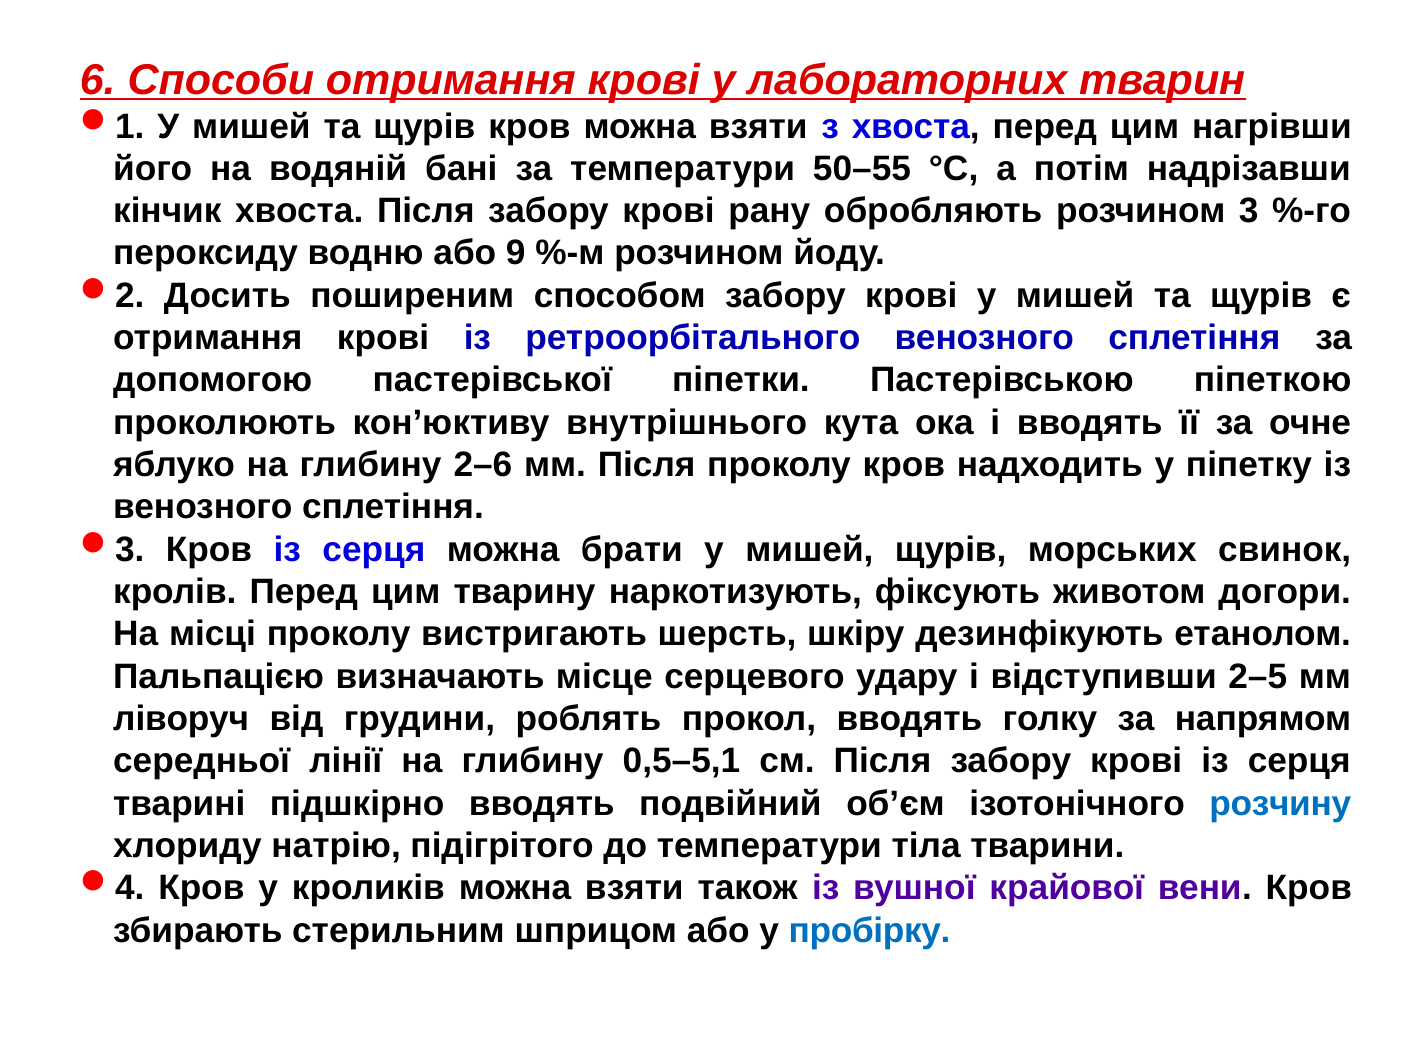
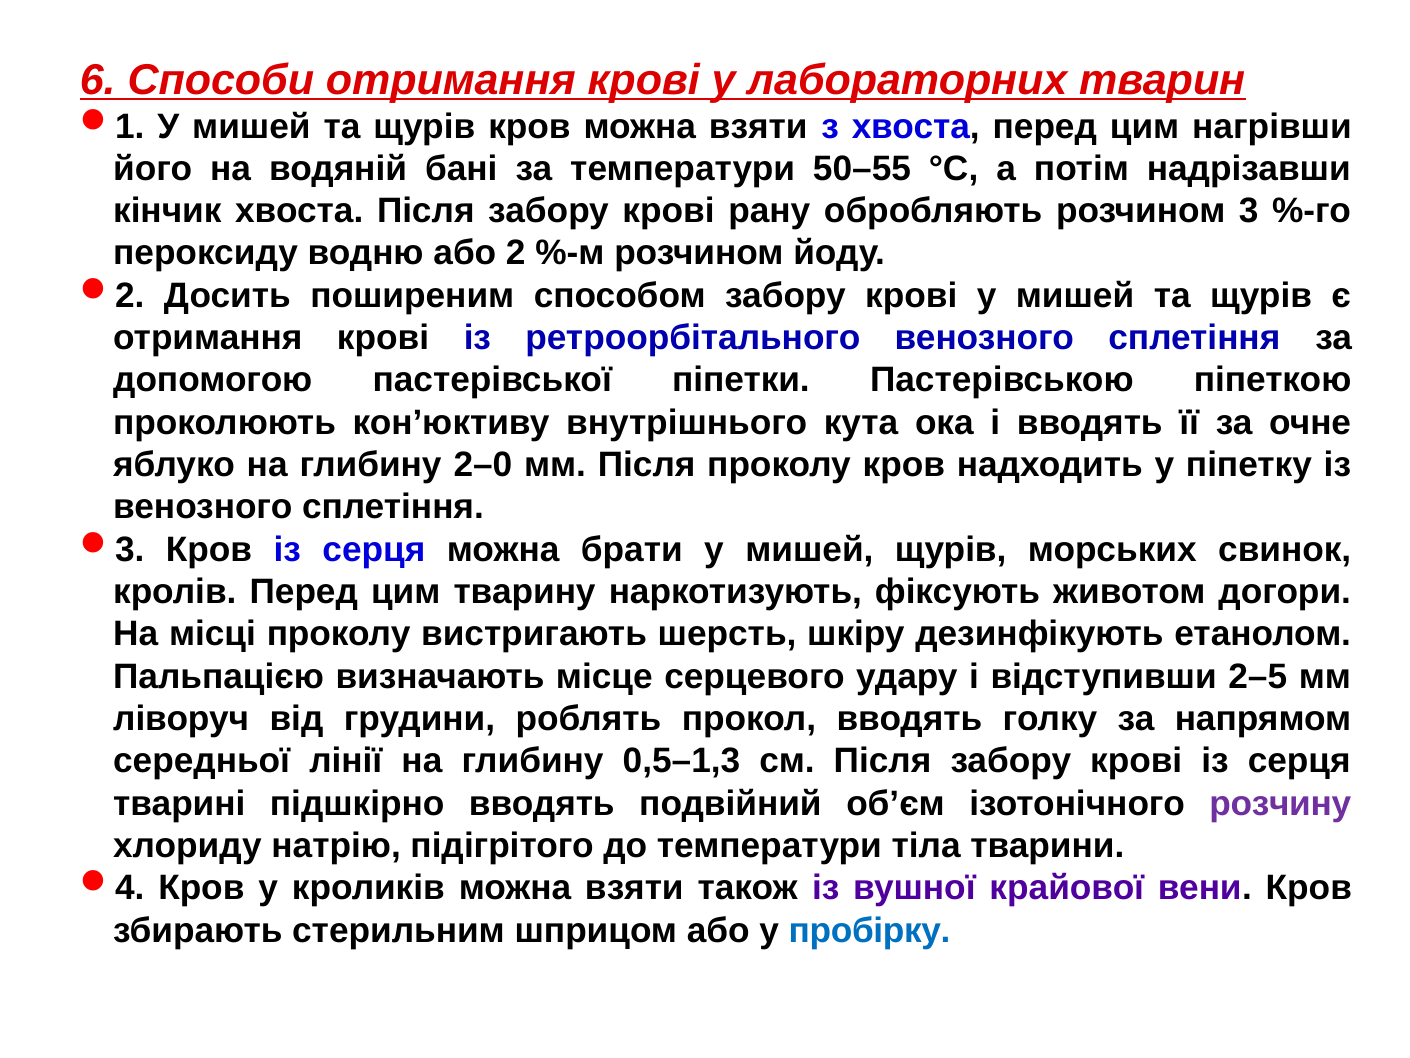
9: 9 -> 2 (516, 253)
2–6: 2–6 -> 2–0 (483, 465)
0,5–5,1: 0,5–5,1 -> 0,5–1,3 (682, 761)
розчину colour: blue -> purple (1280, 803)
